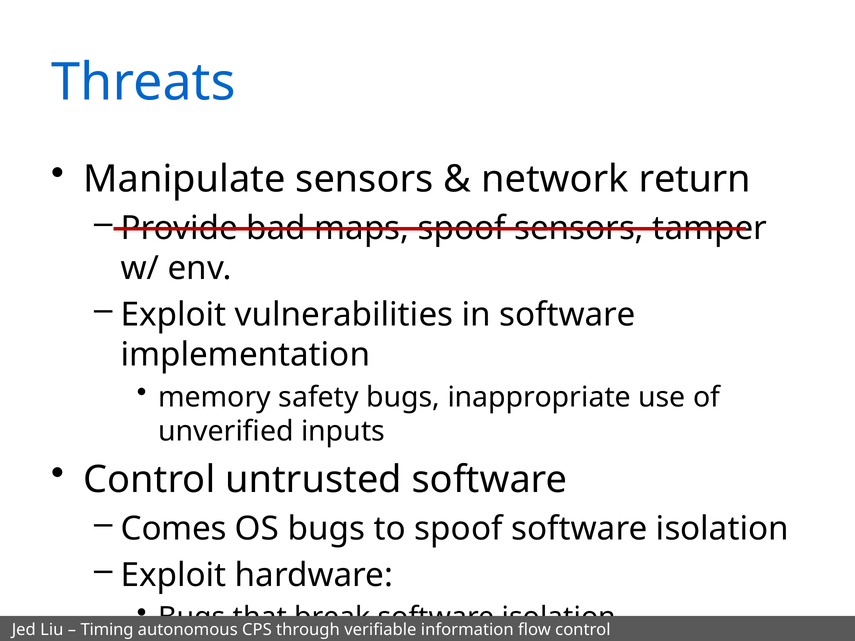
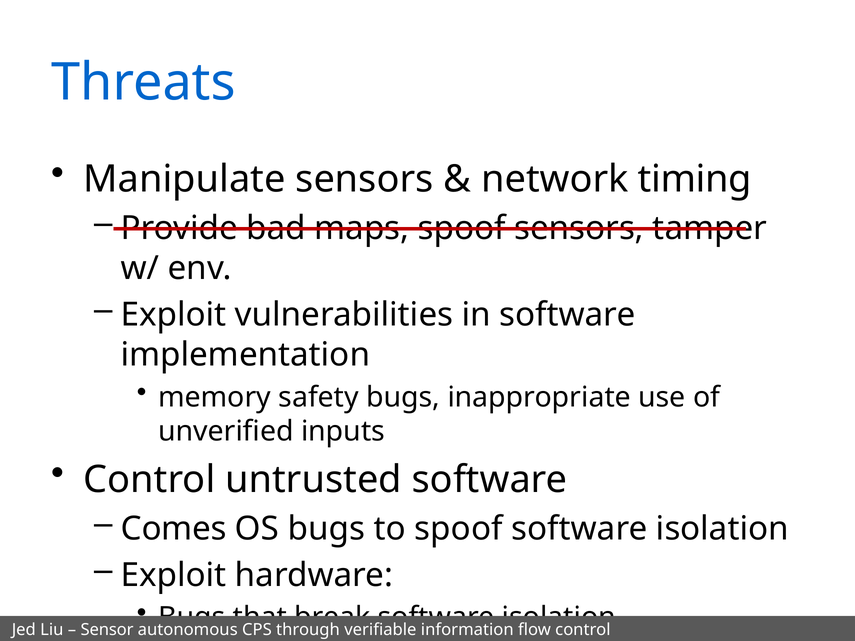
network return: return -> timing (695, 179)
Timing: Timing -> Sensor (107, 630)
